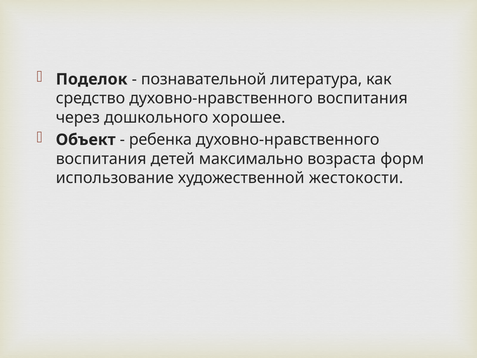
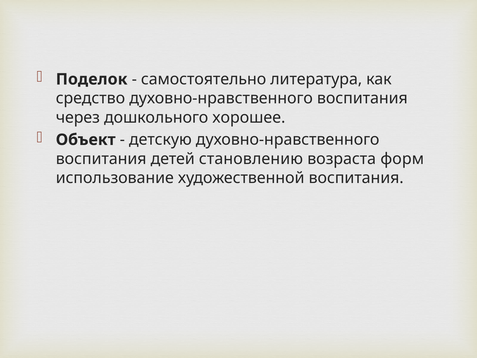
познавательной: познавательной -> самостоятельно (204, 79)
ребенка: ребенка -> детскую (160, 140)
максимально: максимально -> становлению (251, 159)
художественной жестокости: жестокости -> воспитания (356, 178)
